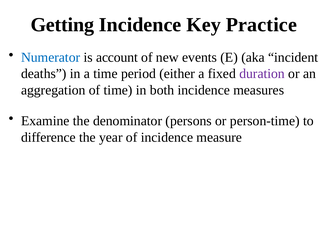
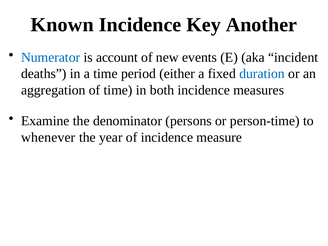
Getting: Getting -> Known (62, 25)
Practice: Practice -> Another (261, 25)
duration colour: purple -> blue (262, 74)
difference: difference -> whenever (48, 137)
